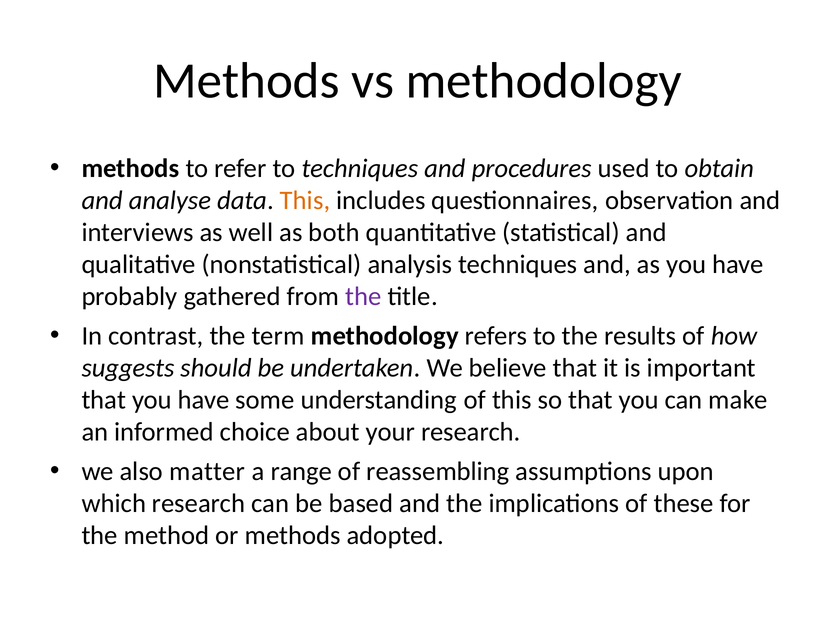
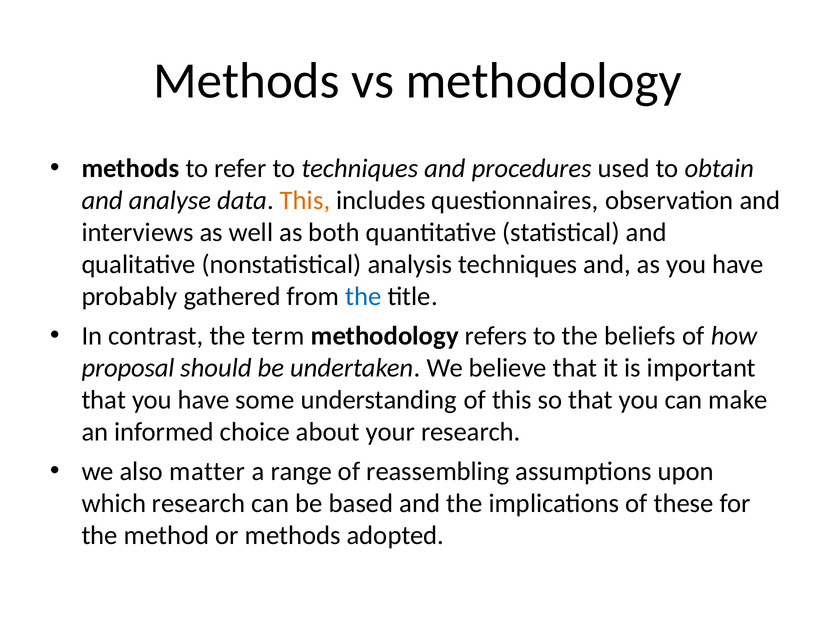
the colour: purple -> blue (363, 296)
results: results -> beliefs (640, 336)
suggests: suggests -> proposal (128, 368)
